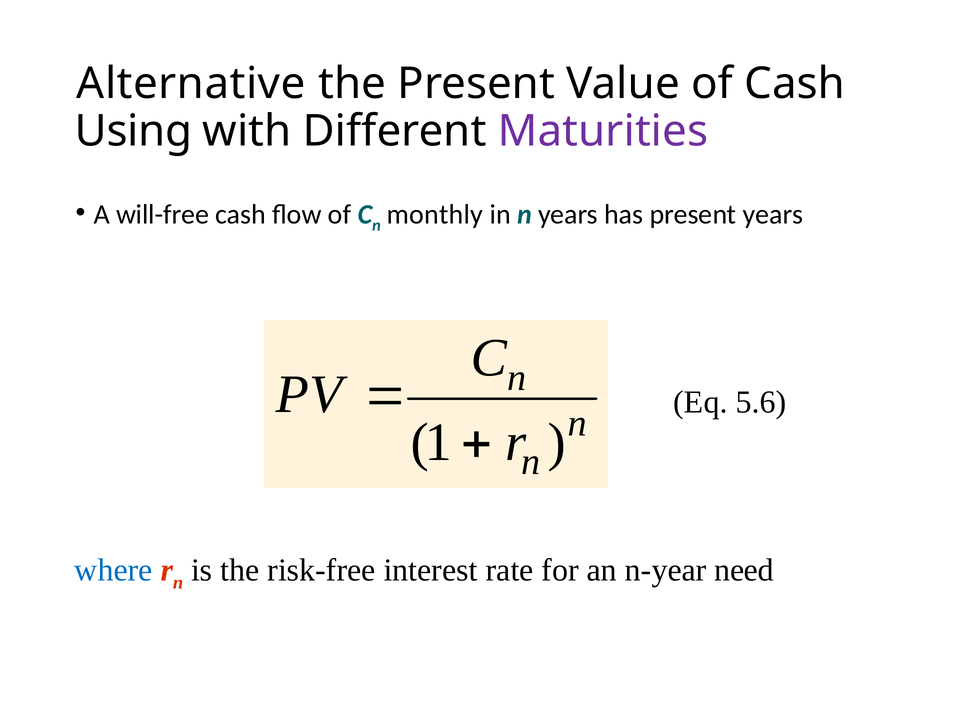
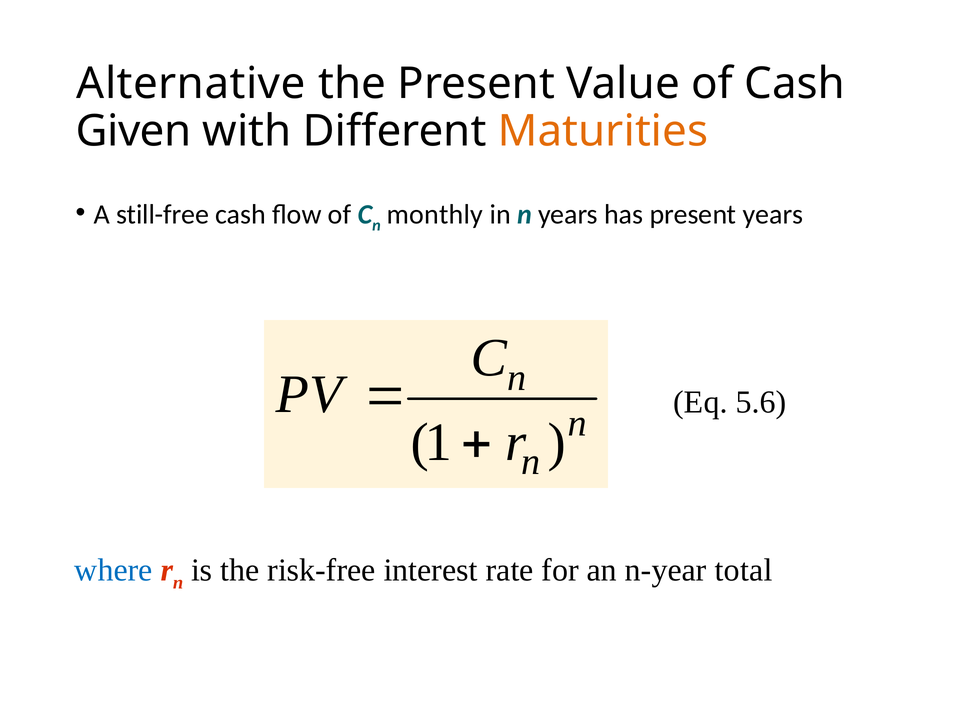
Using: Using -> Given (134, 131)
Maturities colour: purple -> orange (603, 131)
will-free: will-free -> still-free (163, 215)
need: need -> total (744, 570)
